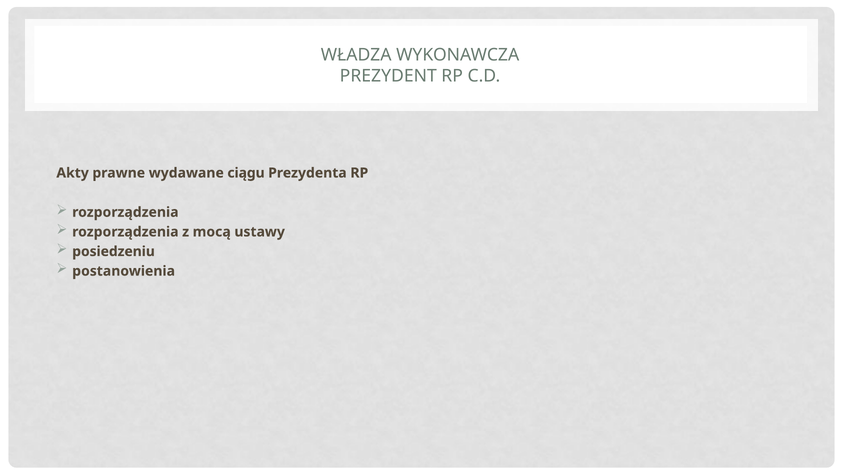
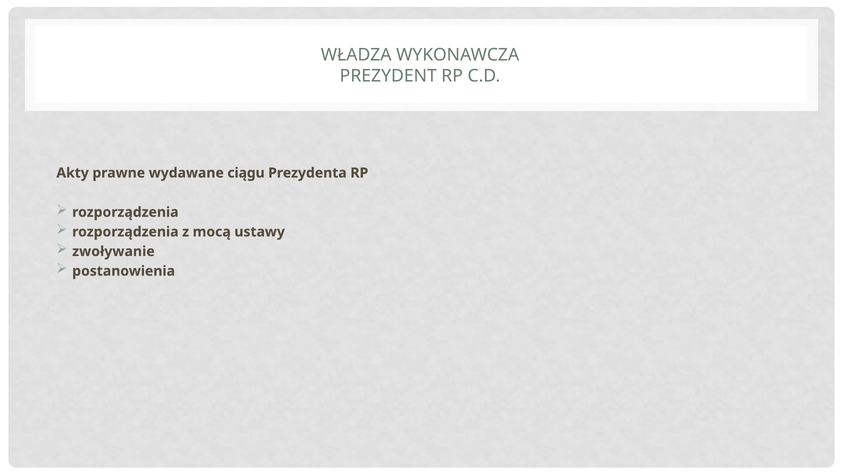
posiedzeniu: posiedzeniu -> zwoływanie (113, 252)
